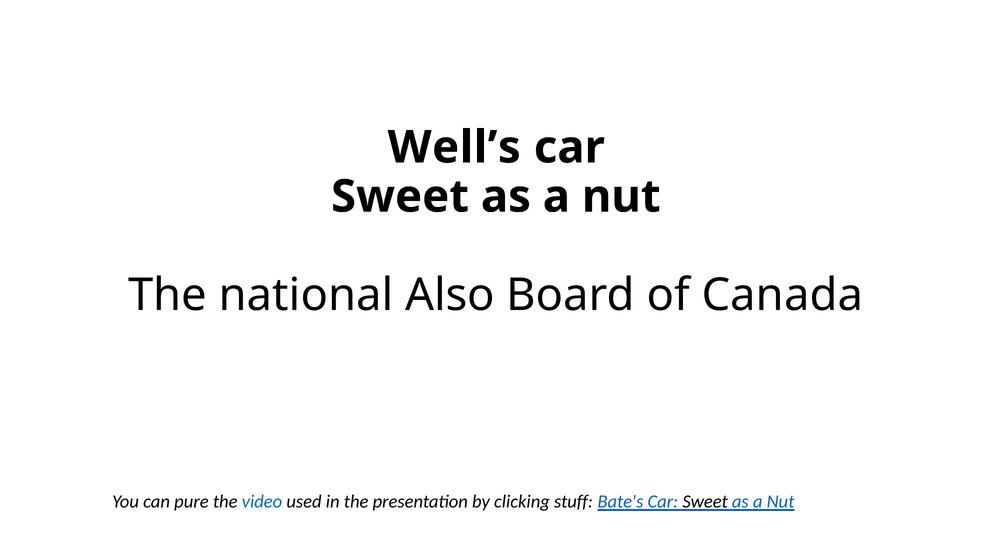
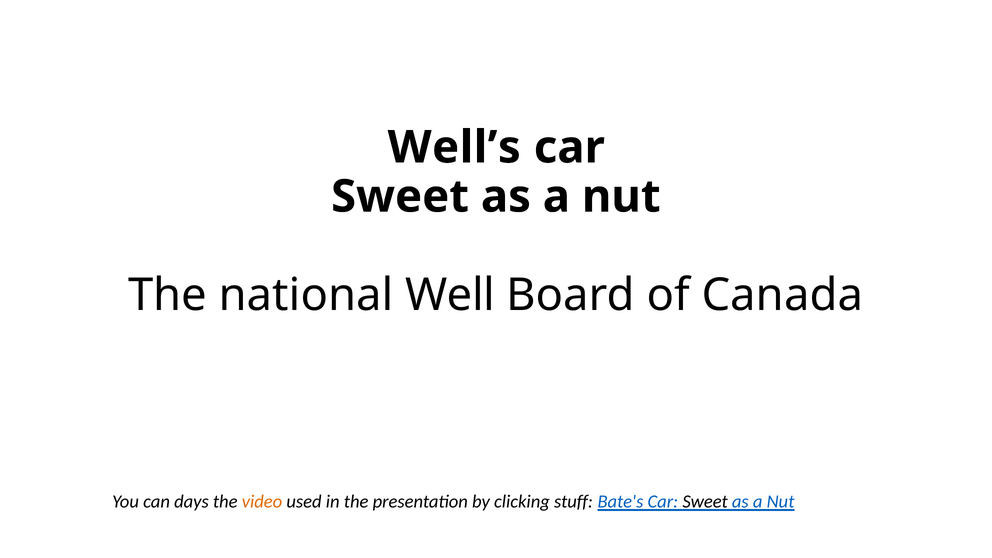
Also: Also -> Well (450, 295)
pure: pure -> days (191, 502)
video colour: blue -> orange (262, 502)
